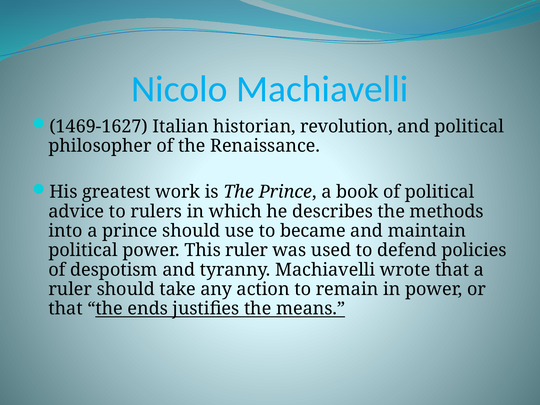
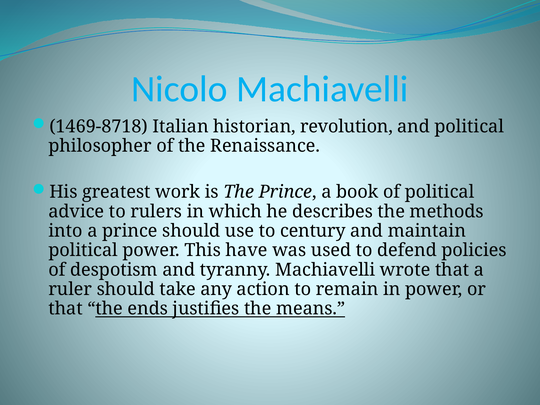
1469-1627: 1469-1627 -> 1469-8718 (99, 127)
became: became -> century (313, 231)
This ruler: ruler -> have (247, 250)
